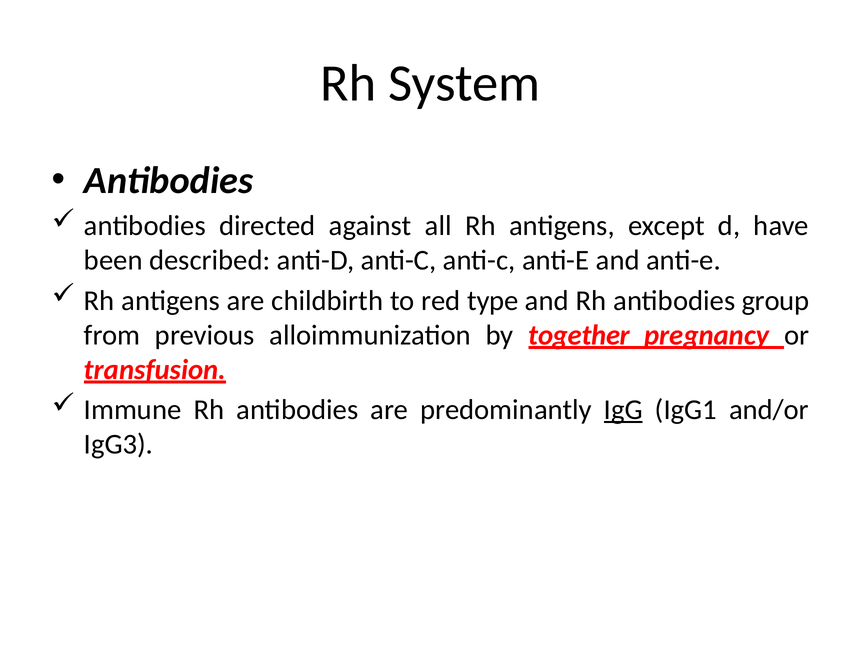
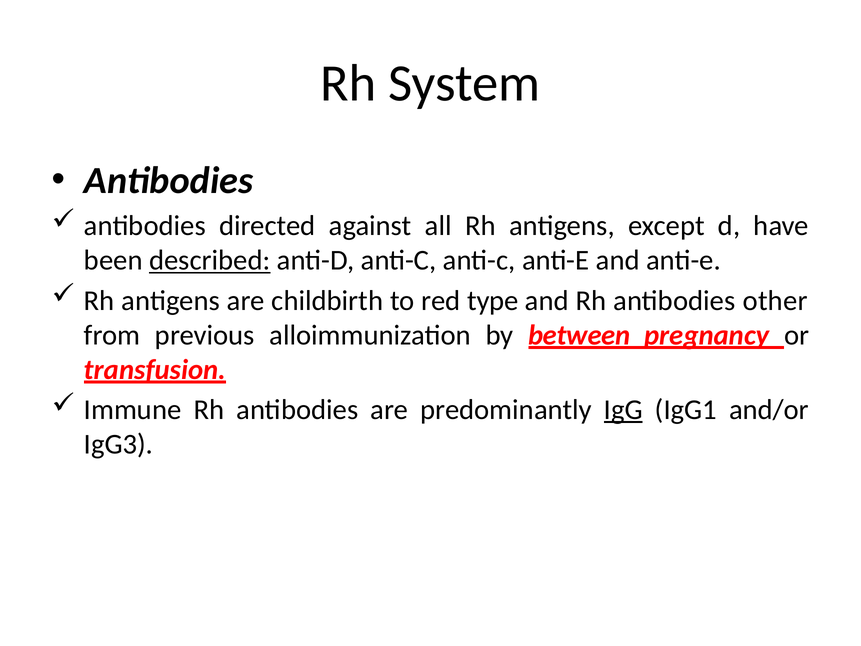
described underline: none -> present (210, 260)
group: group -> other (775, 301)
together: together -> between (579, 335)
